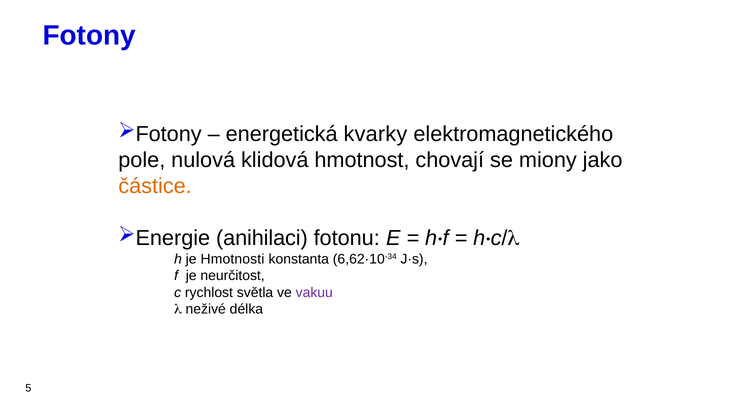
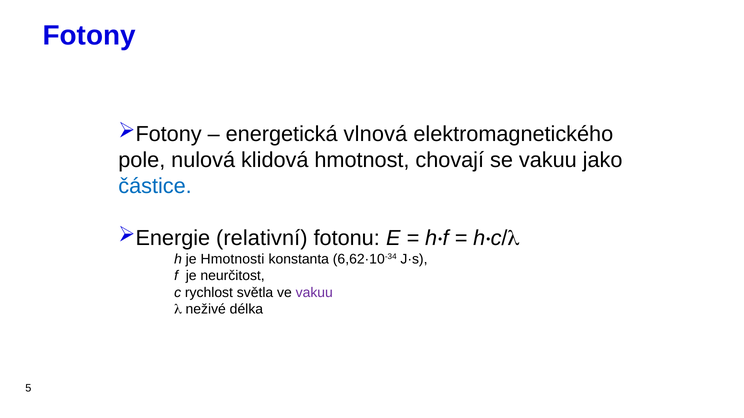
kvarky: kvarky -> vlnová (375, 134)
se miony: miony -> vakuu (548, 160)
částice colour: orange -> blue (155, 186)
anihilaci: anihilaci -> relativní (262, 238)
